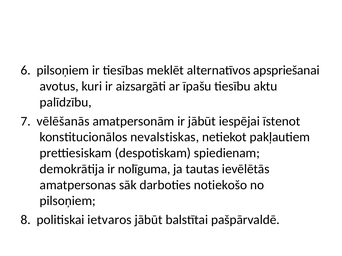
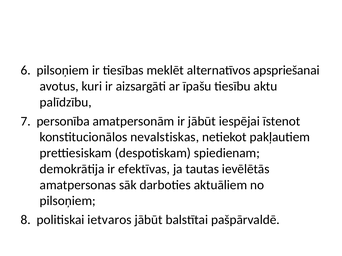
vēlēšanās: vēlēšanās -> personība (63, 121)
nolīguma: nolīguma -> efektīvas (144, 169)
notiekošo: notiekošo -> aktuāliem (220, 185)
